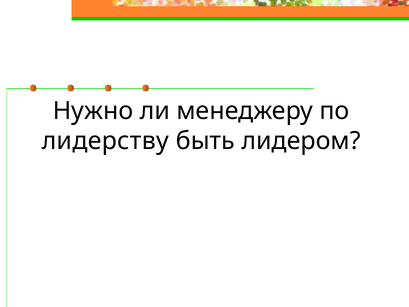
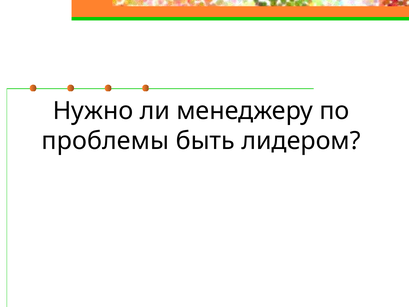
лидерству: лидерству -> проблемы (105, 141)
